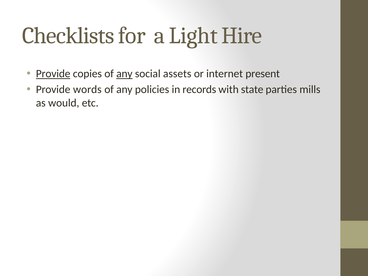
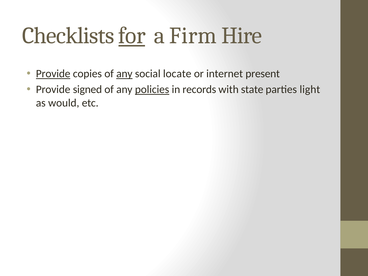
for underline: none -> present (132, 36)
Light: Light -> Firm (193, 36)
assets: assets -> locate (177, 74)
words: words -> signed (87, 90)
policies underline: none -> present (152, 90)
mills: mills -> light (310, 90)
